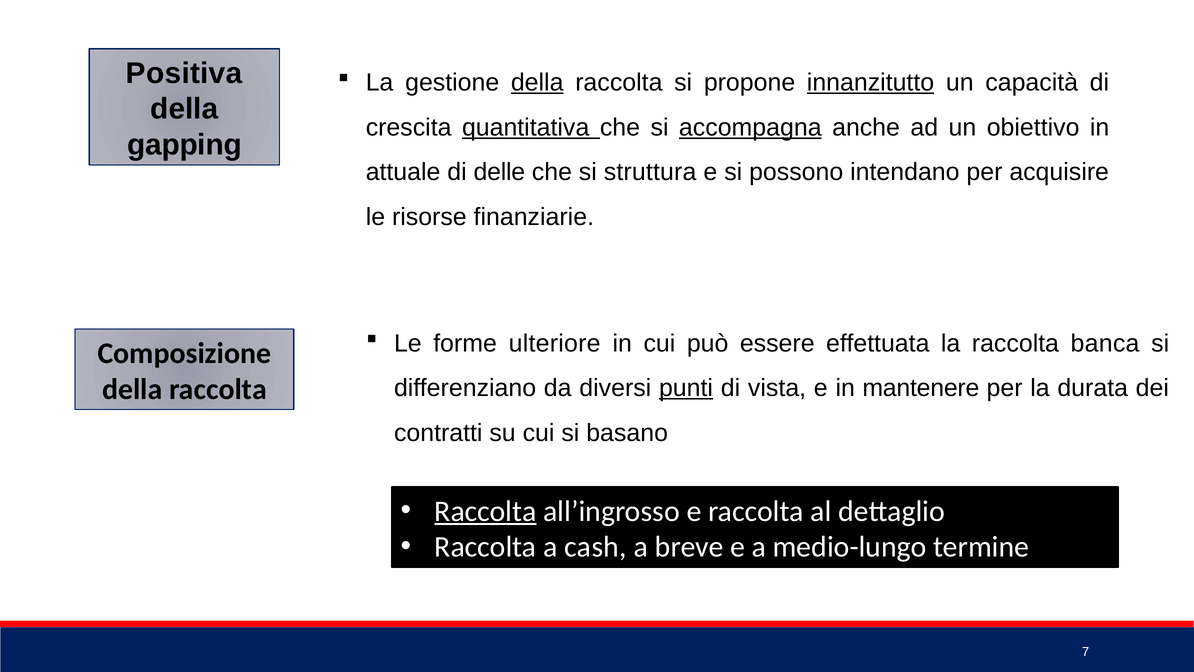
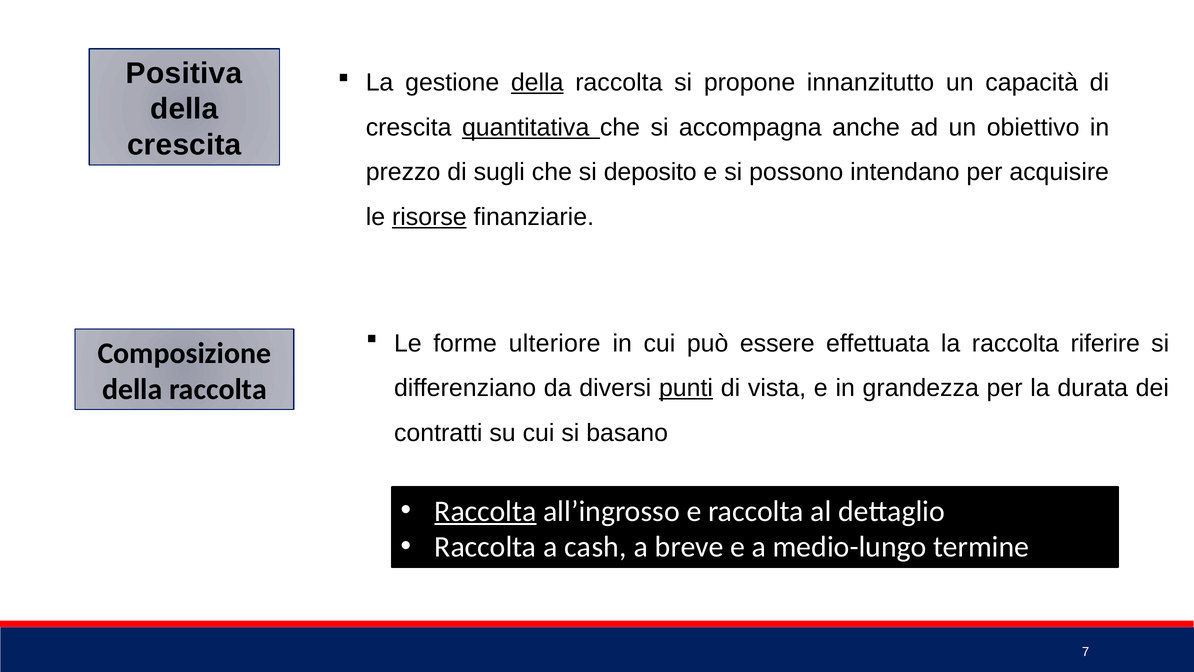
innanzitutto underline: present -> none (870, 83)
accompagna underline: present -> none (750, 127)
gapping: gapping -> crescita (184, 145)
attuale: attuale -> prezzo (403, 172)
delle: delle -> sugli (499, 172)
struttura: struttura -> deposito (650, 172)
risorse underline: none -> present (429, 217)
banca: banca -> riferire (1105, 343)
mantenere: mantenere -> grandezza (921, 388)
